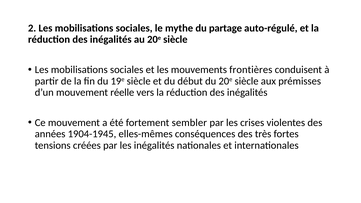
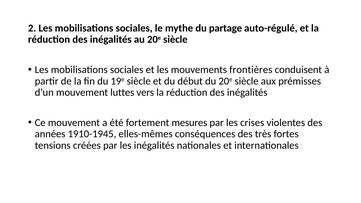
réelle: réelle -> luttes (122, 92)
sembler: sembler -> mesures (189, 123)
1904-1945: 1904-1945 -> 1910-1945 (92, 134)
